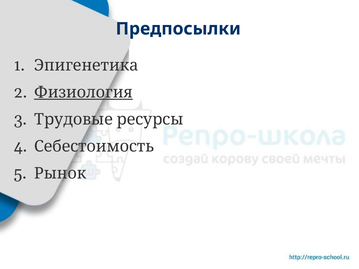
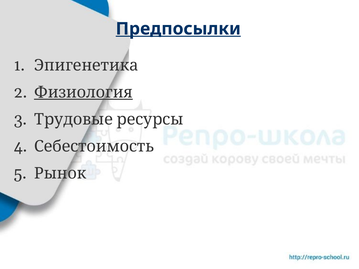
Предпосылки underline: none -> present (178, 29)
